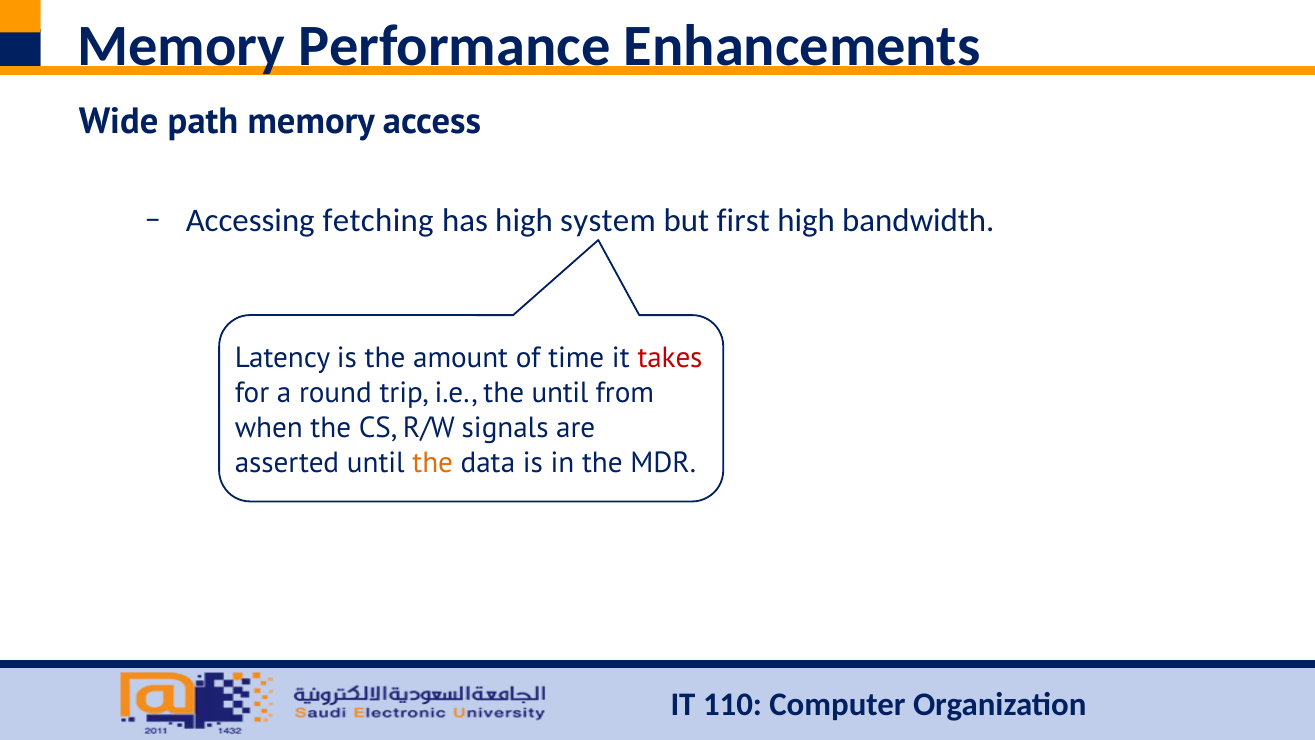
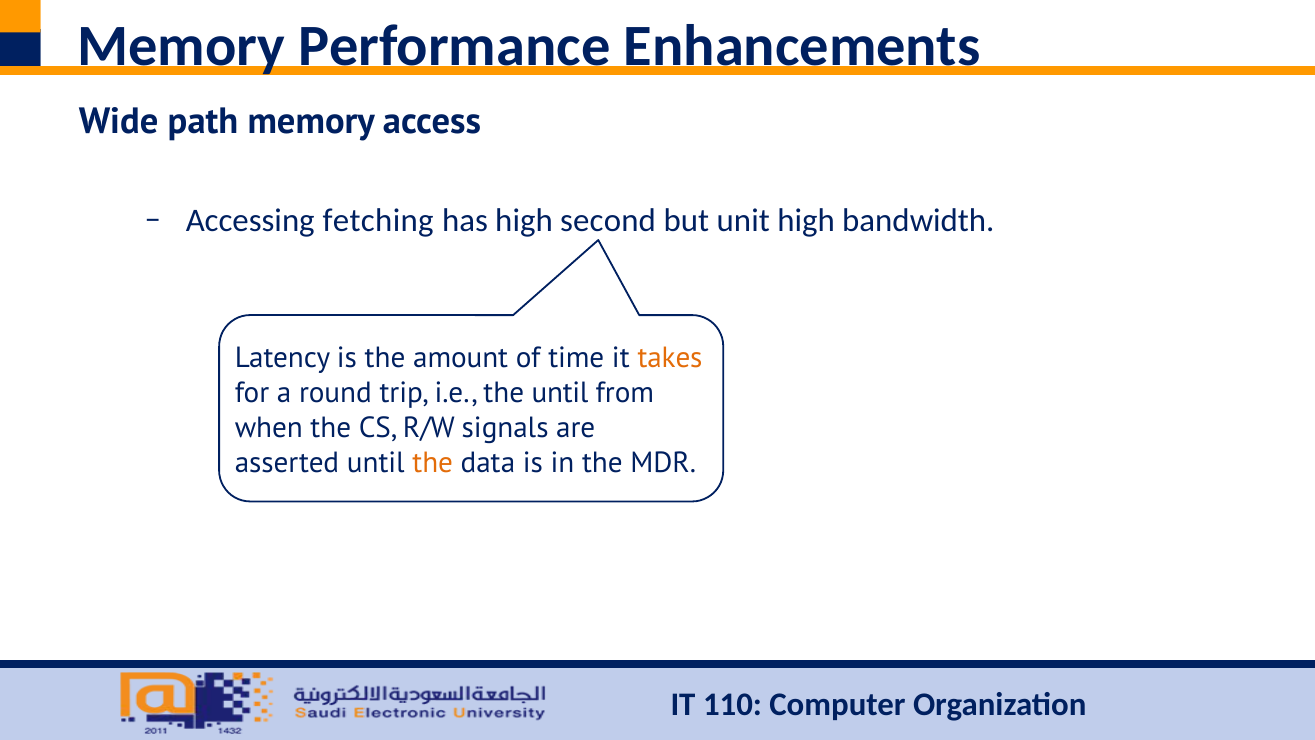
system: system -> second (608, 221)
first: first -> unit (743, 221)
takes colour: red -> orange (670, 358)
